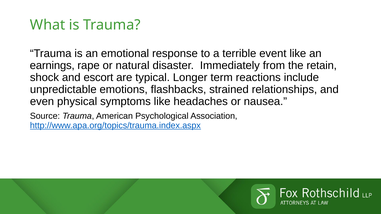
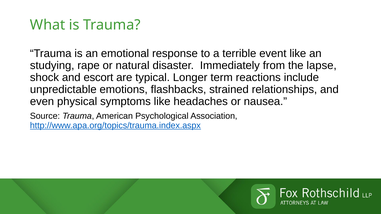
earnings: earnings -> studying (52, 66)
retain: retain -> lapse (322, 66)
